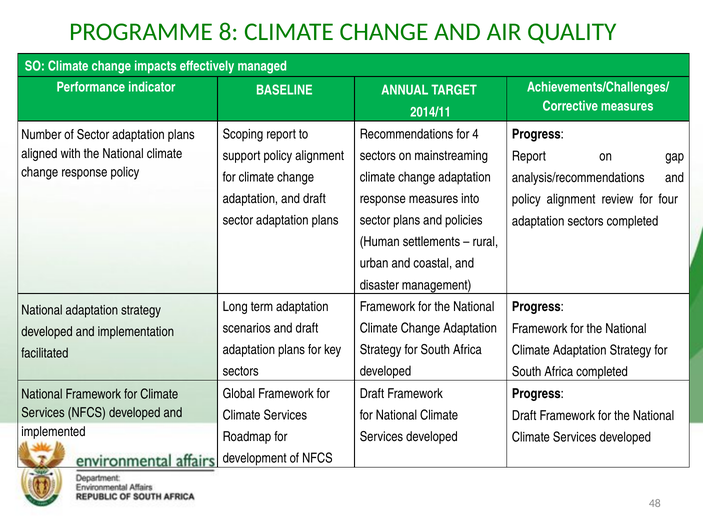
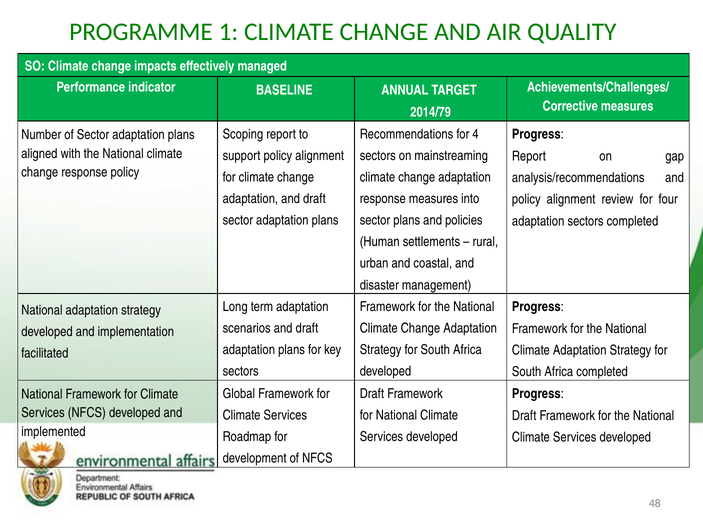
8: 8 -> 1 (228, 32)
2014/11: 2014/11 -> 2014/79 (431, 112)
